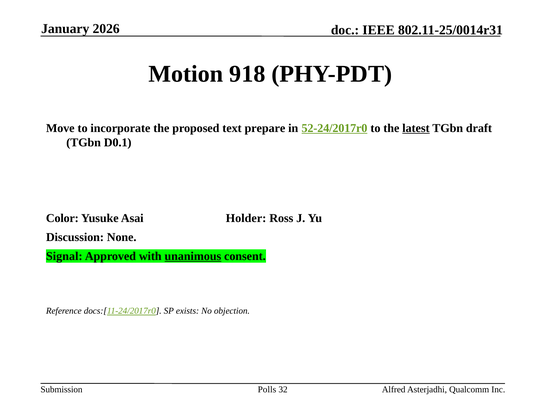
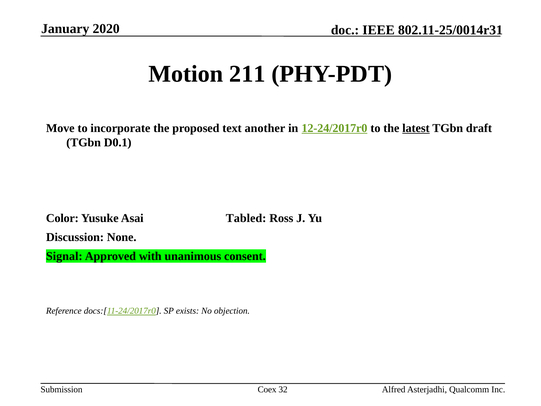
2026: 2026 -> 2020 (106, 29)
918: 918 -> 211 (247, 74)
prepare: prepare -> another (265, 128)
52-24/2017r0: 52-24/2017r0 -> 12-24/2017r0 (334, 128)
Holder: Holder -> Tabled (246, 218)
unanimous underline: present -> none (193, 256)
Polls: Polls -> Coex (267, 389)
